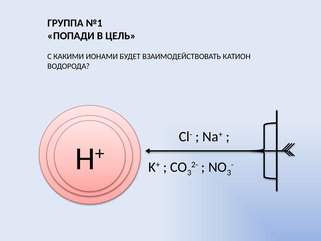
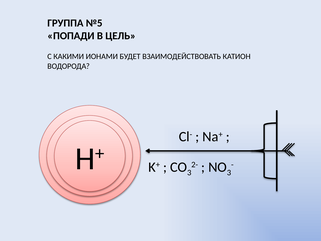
№1: №1 -> №5 (94, 23)
